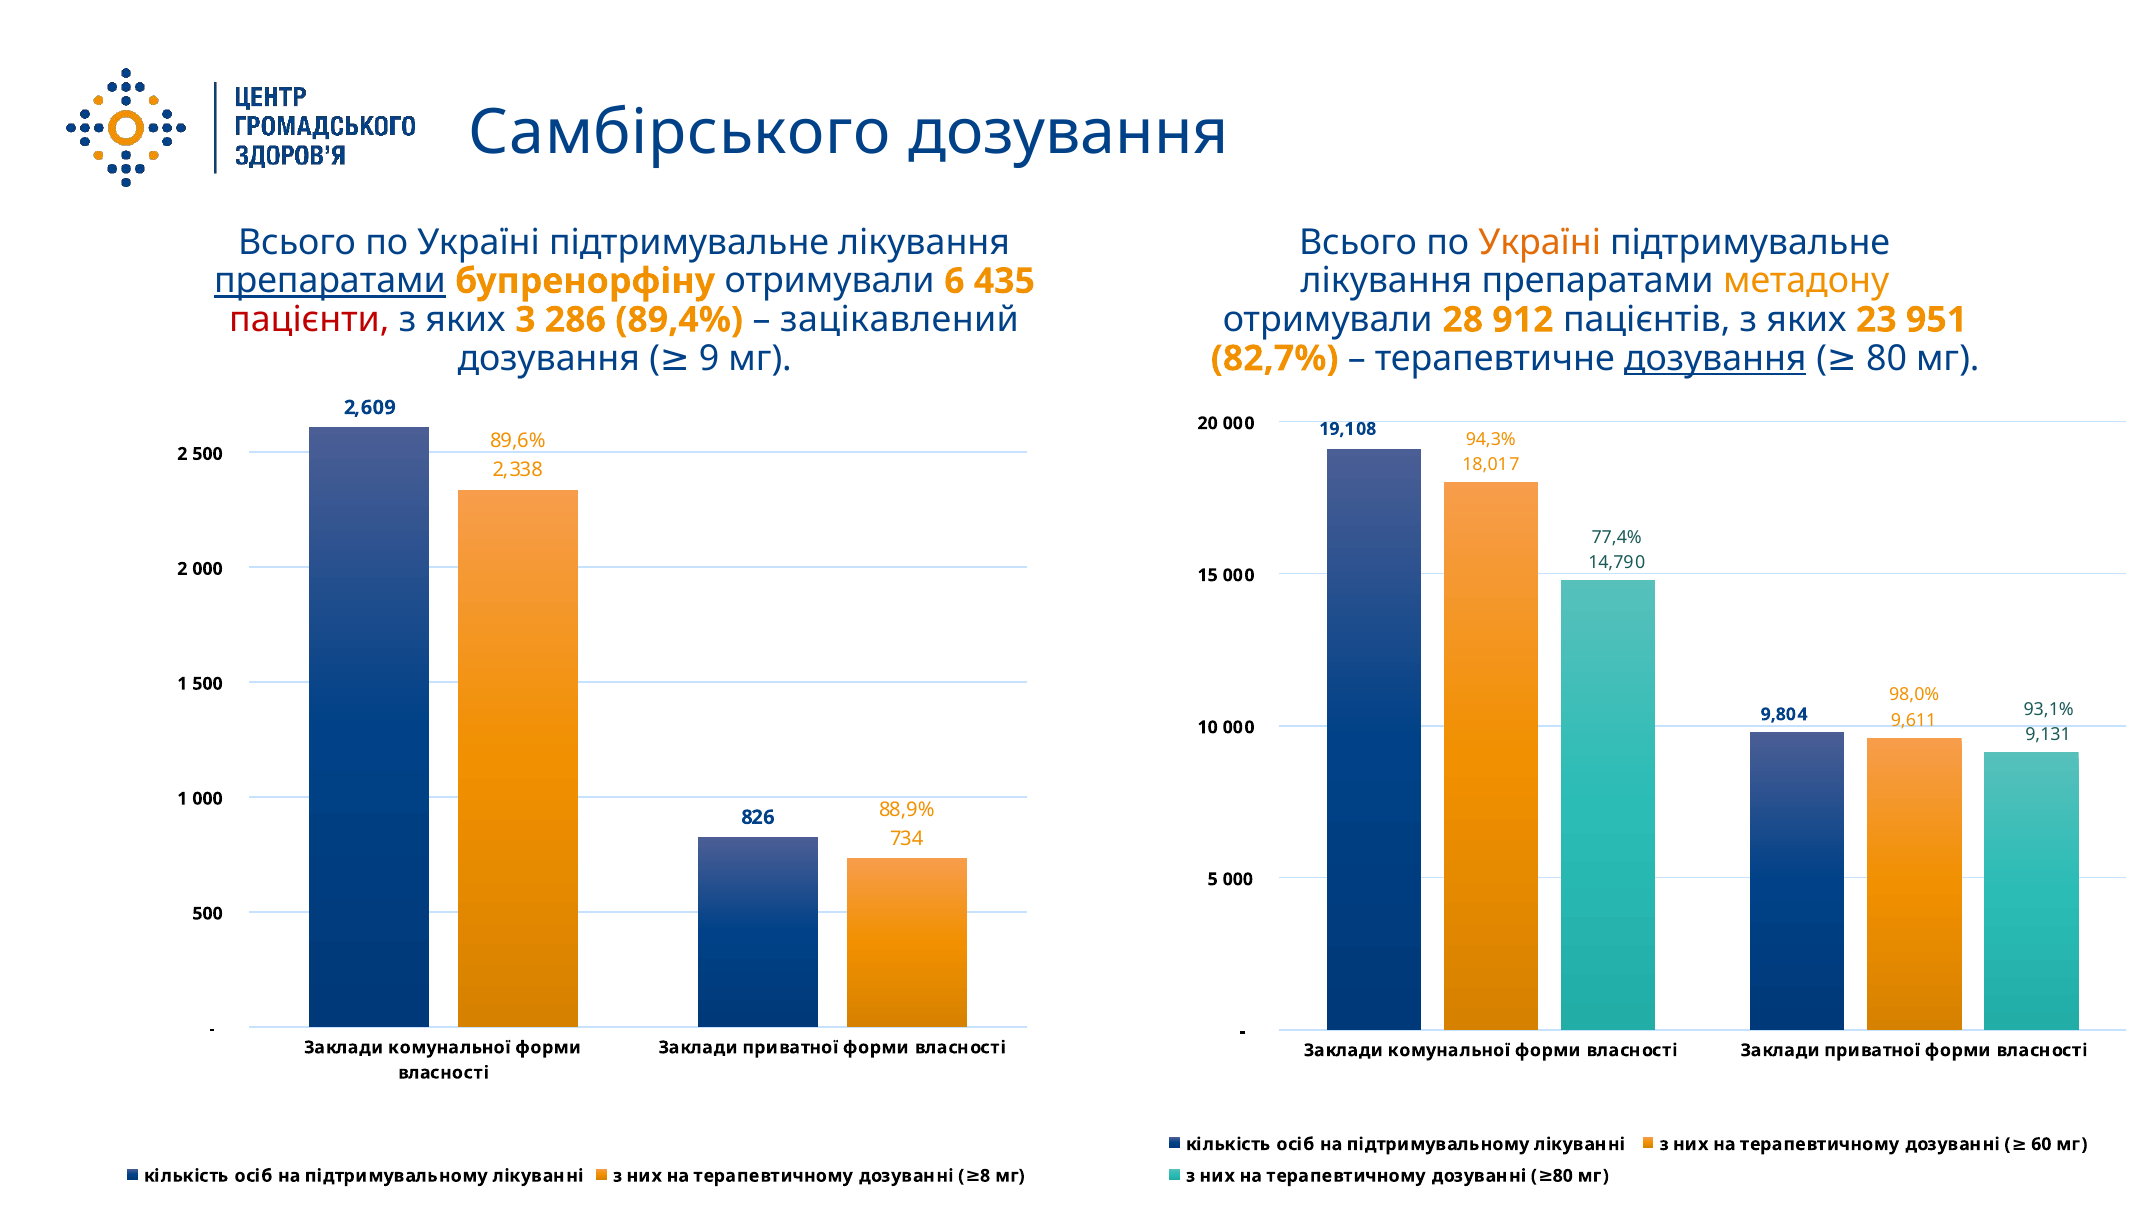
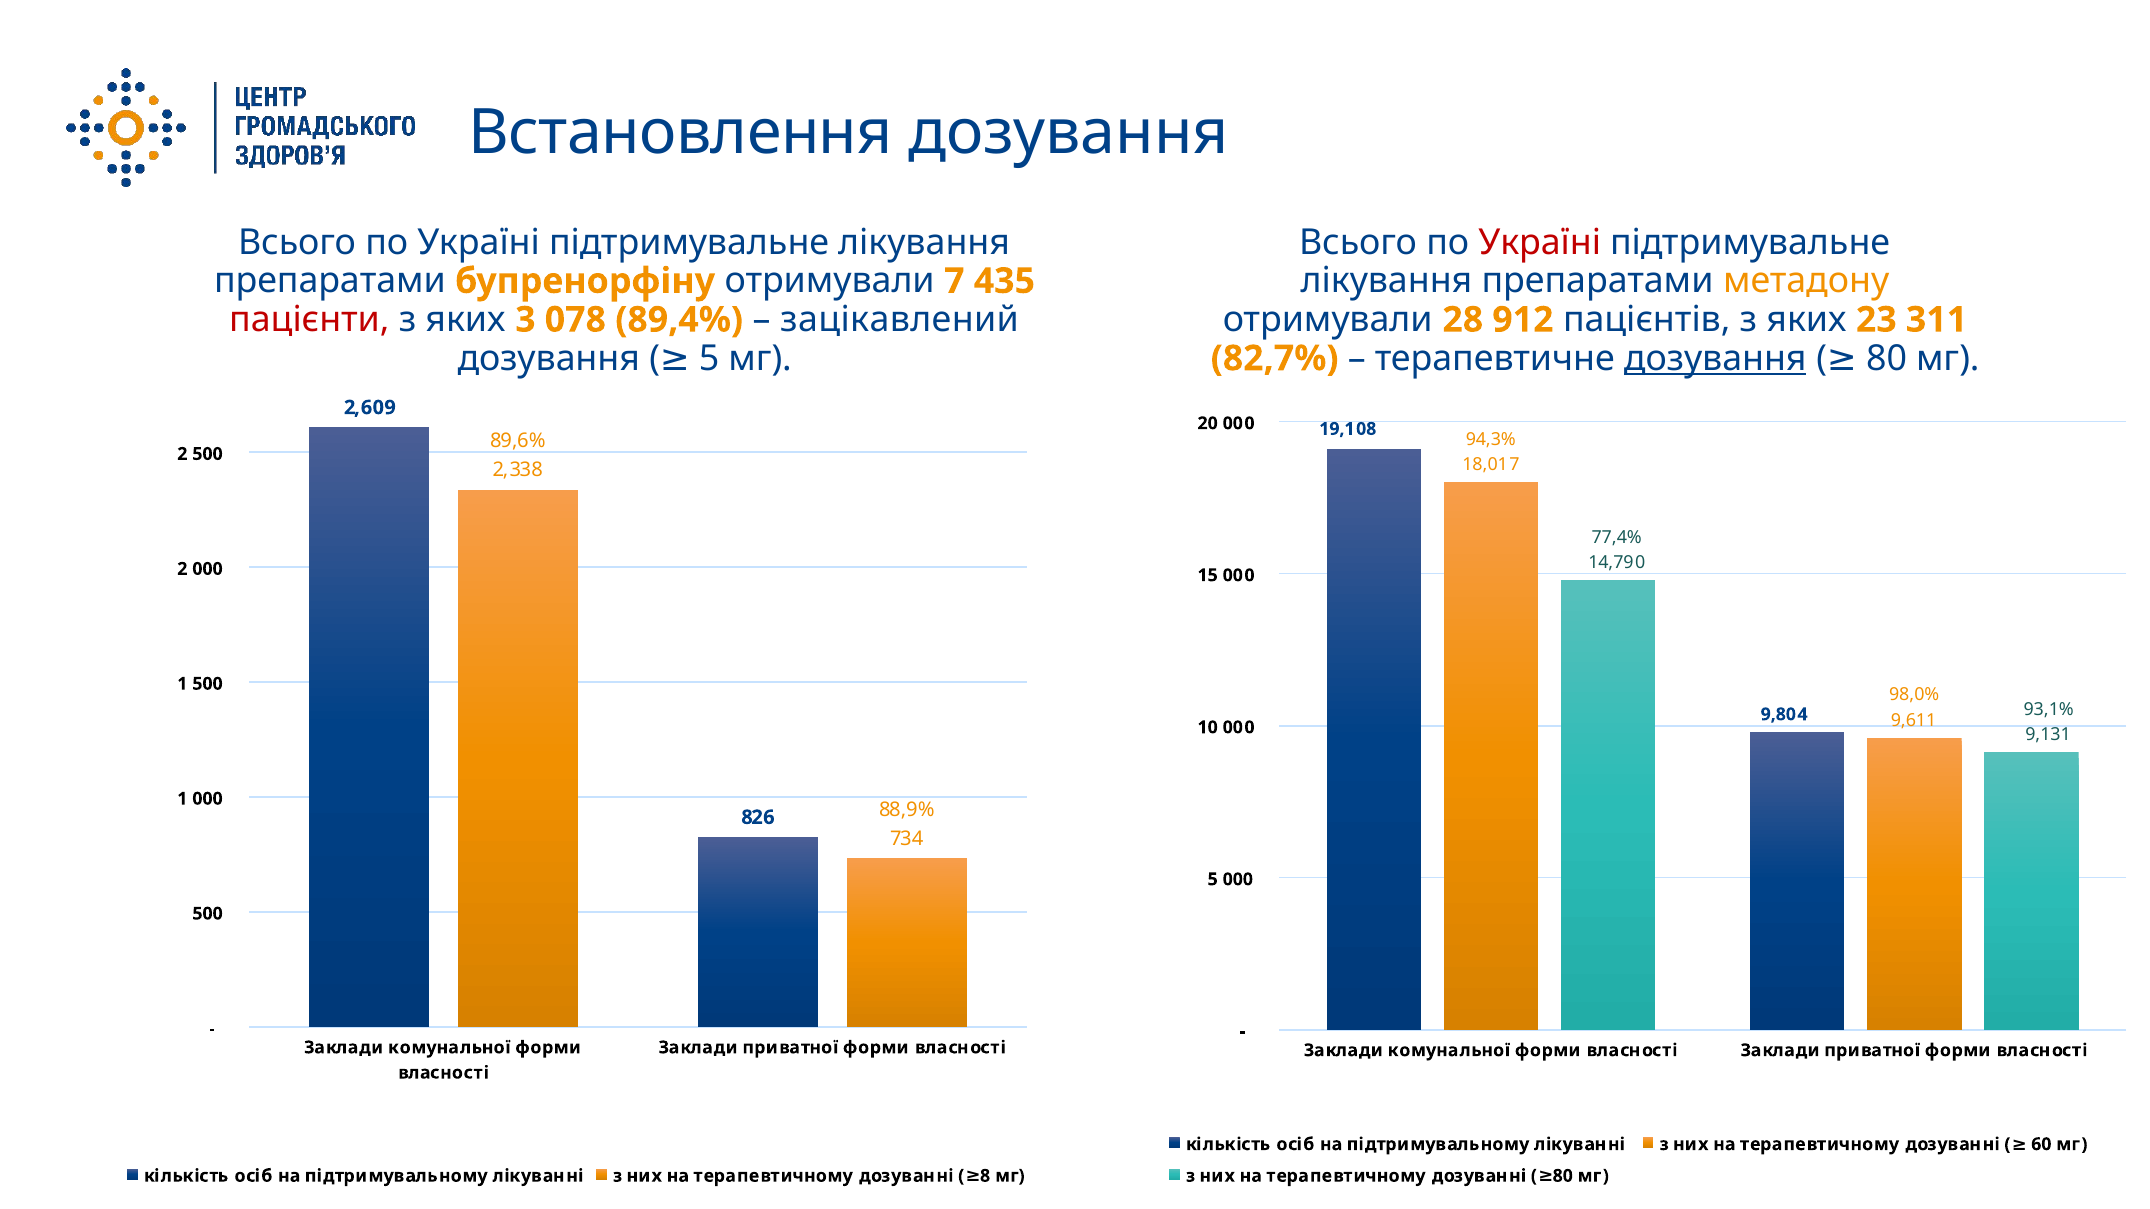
Самбірського: Самбірського -> Встановлення (681, 133)
Україні colour: orange -> red (1540, 243)
препаратами underline: present -> none (330, 281)
6: 6 -> 7 (954, 281)
286: 286 -> 078 (575, 320)
951: 951 -> 311 (1937, 320)
9: 9 -> 5 (709, 359)
